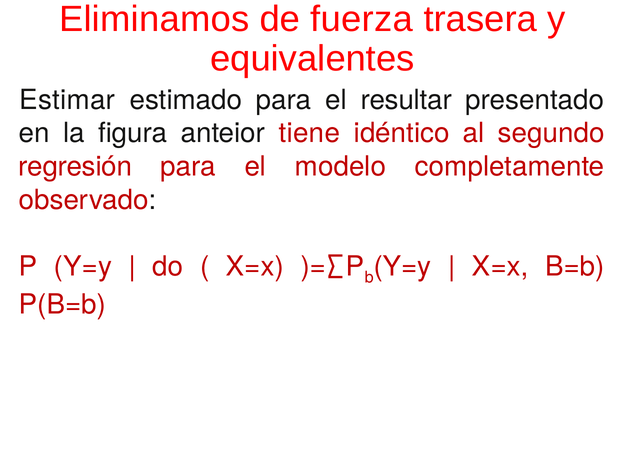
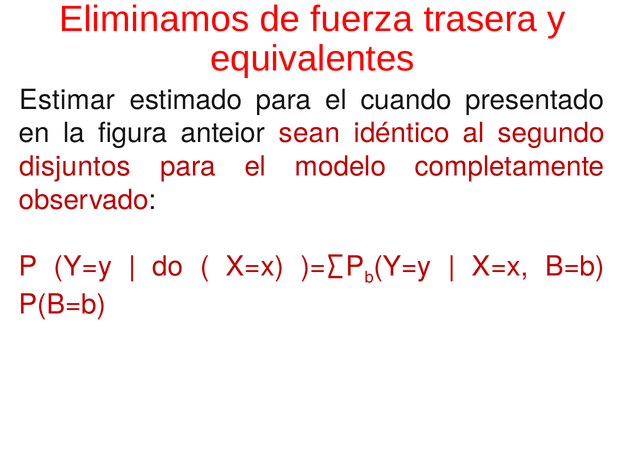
resultar: resultar -> cuando (406, 100)
tiene: tiene -> sean (309, 133)
regresión: regresión -> disjuntos (75, 166)
